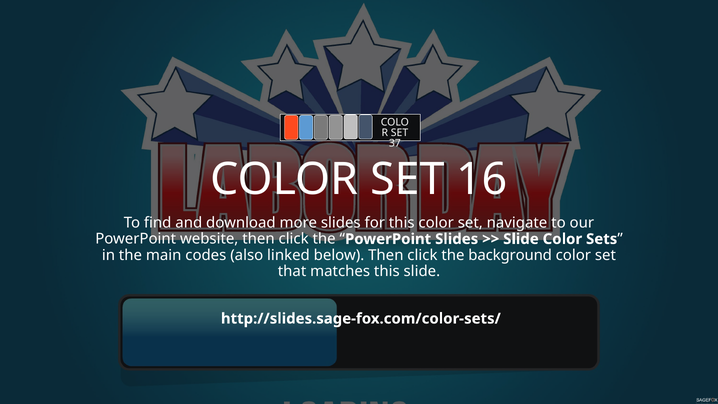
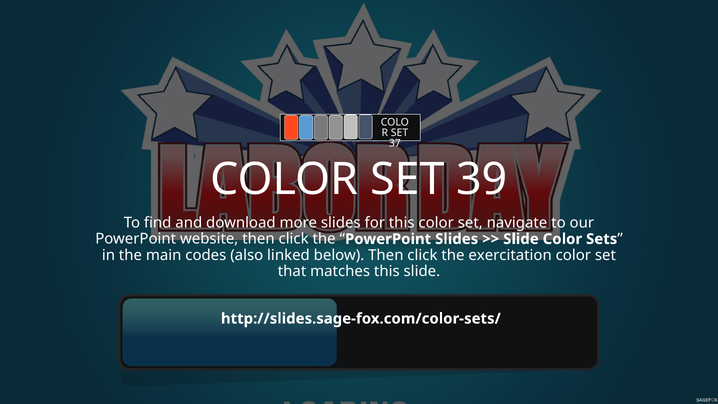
16: 16 -> 39 (482, 179)
background: background -> exercitation (510, 255)
